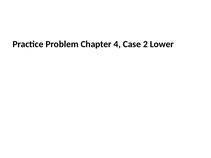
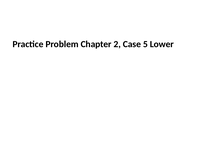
4: 4 -> 2 (117, 44)
2: 2 -> 5 (145, 44)
